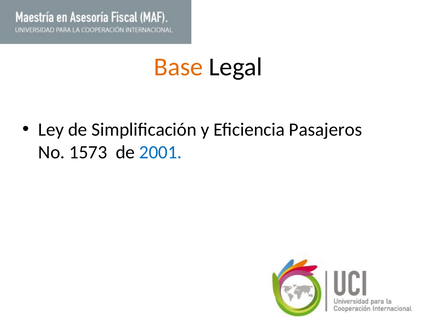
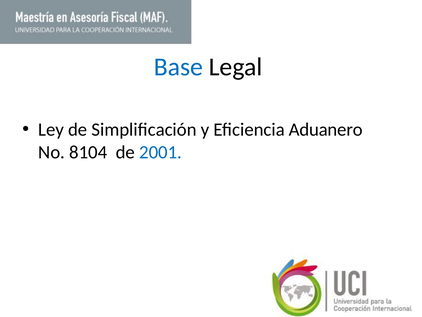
Base colour: orange -> blue (178, 67)
Pasajeros: Pasajeros -> Aduanero (326, 129)
1573: 1573 -> 8104 (88, 152)
